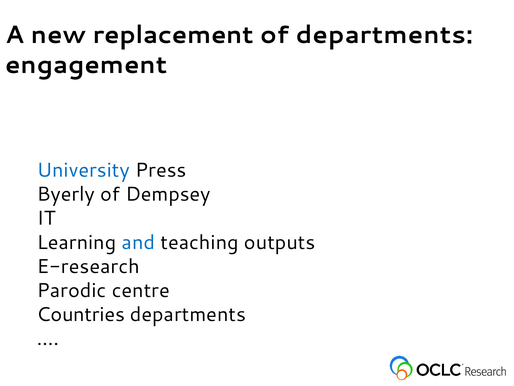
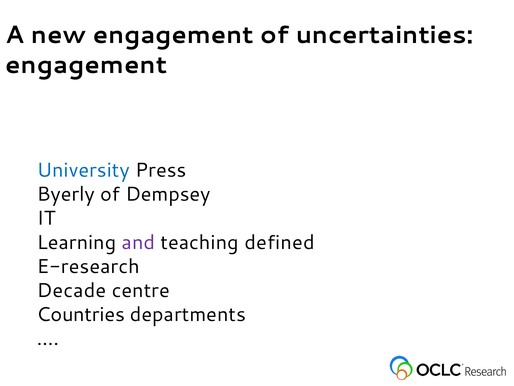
new replacement: replacement -> engagement (173, 35)
of departments: departments -> uncertainties (385, 35)
and colour: blue -> purple (138, 242)
outputs: outputs -> defined (280, 242)
Parodic: Parodic -> Decade (71, 290)
